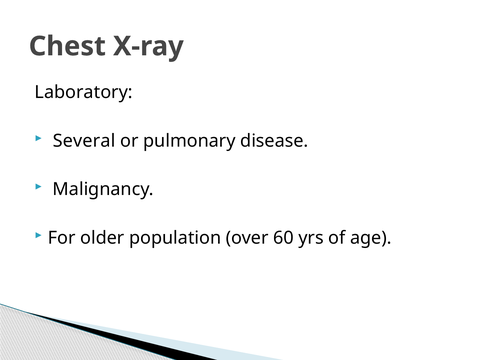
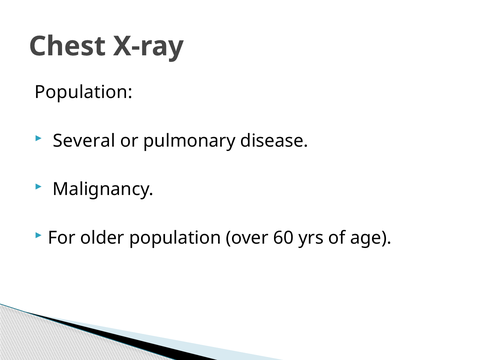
Laboratory: Laboratory -> Population (84, 92)
